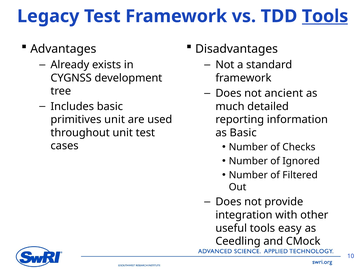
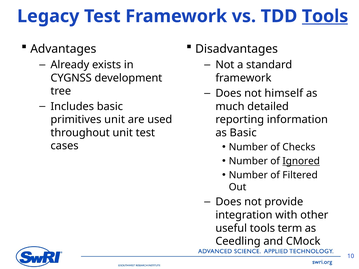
ancient: ancient -> himself (284, 93)
Ignored underline: none -> present (301, 161)
easy: easy -> term (290, 228)
